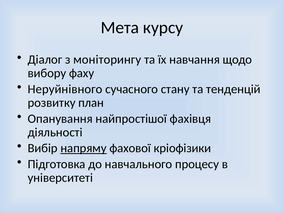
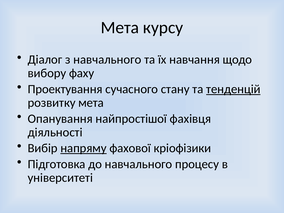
з моніторингу: моніторингу -> навчального (107, 60)
Неруйнівного: Неруйнівного -> Проектування (65, 89)
тенденцій underline: none -> present (233, 89)
розвитку план: план -> мета (91, 103)
